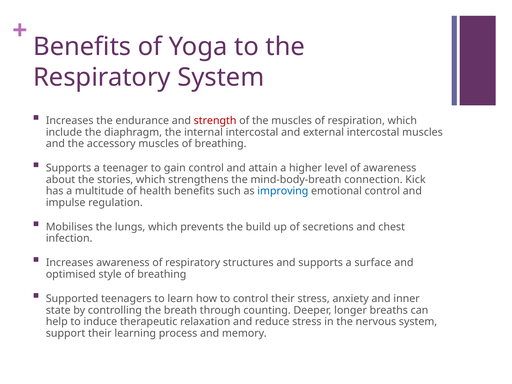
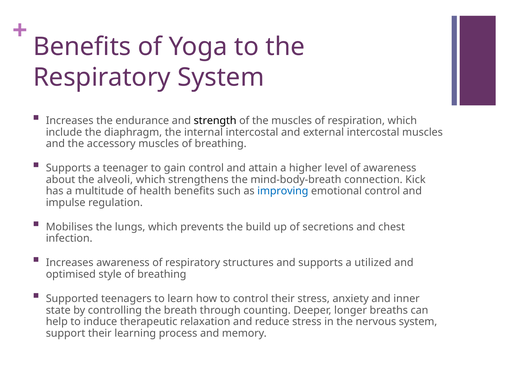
strength colour: red -> black (215, 121)
stories: stories -> alveoli (115, 180)
surface: surface -> utilized (373, 263)
